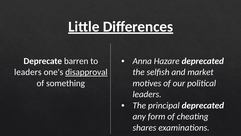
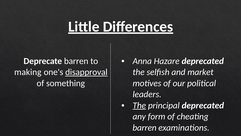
leaders: leaders -> making (28, 72)
The underline: none -> present (139, 105)
shares: shares -> barren (145, 127)
